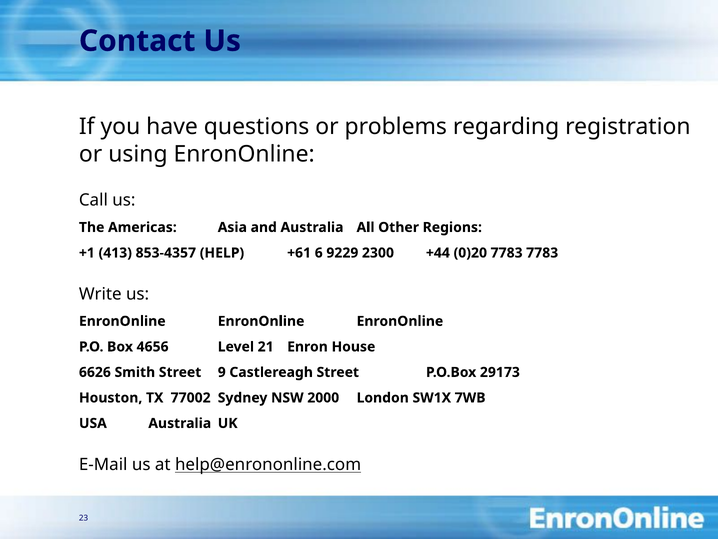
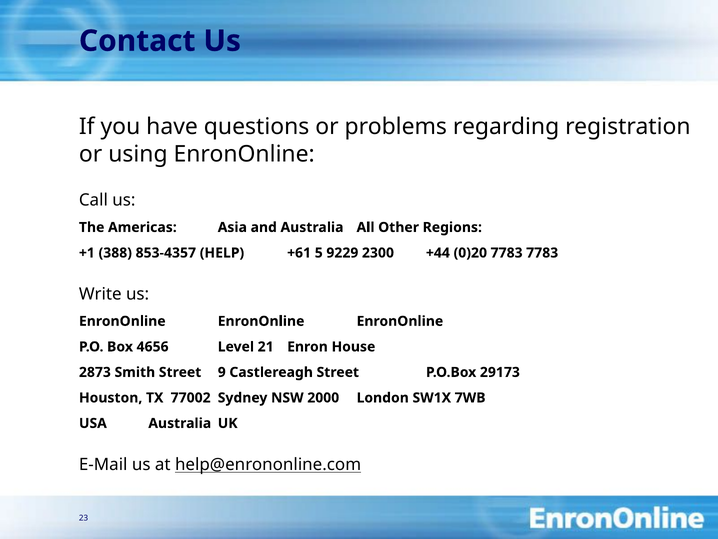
413: 413 -> 388 (115, 253)
6: 6 -> 5 (319, 253)
6626: 6626 -> 2873 (95, 372)
